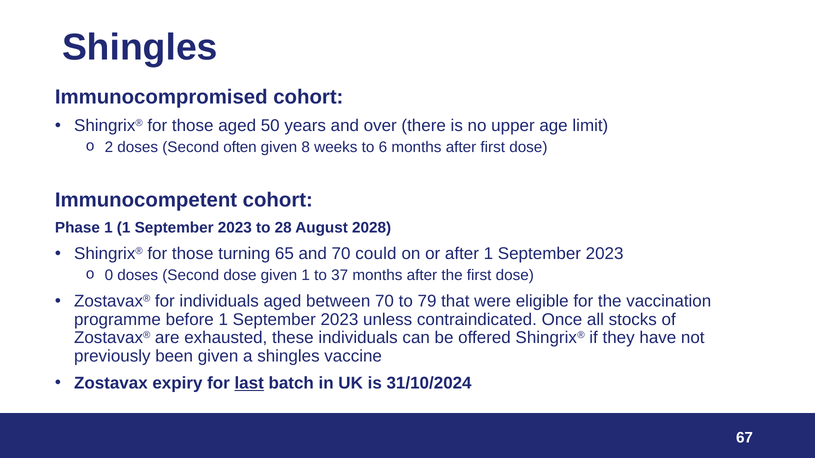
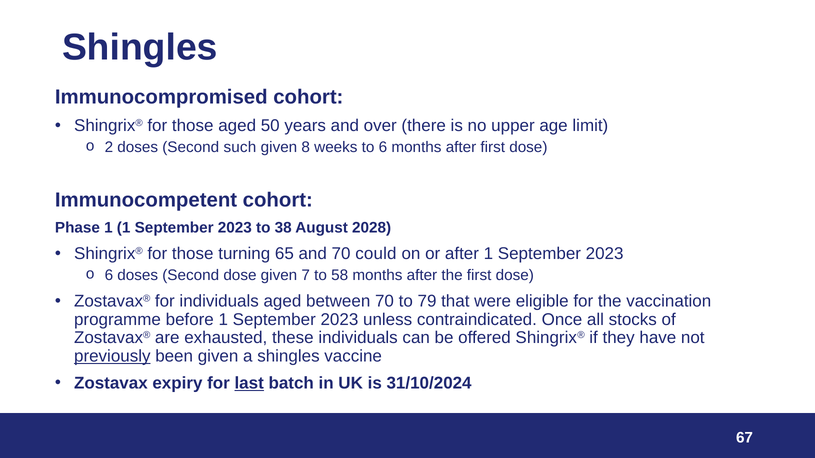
often: often -> such (240, 148)
28: 28 -> 38 (283, 228)
0: 0 -> 6 (109, 276)
given 1: 1 -> 7 (306, 276)
37: 37 -> 58 (340, 276)
previously underline: none -> present (112, 357)
